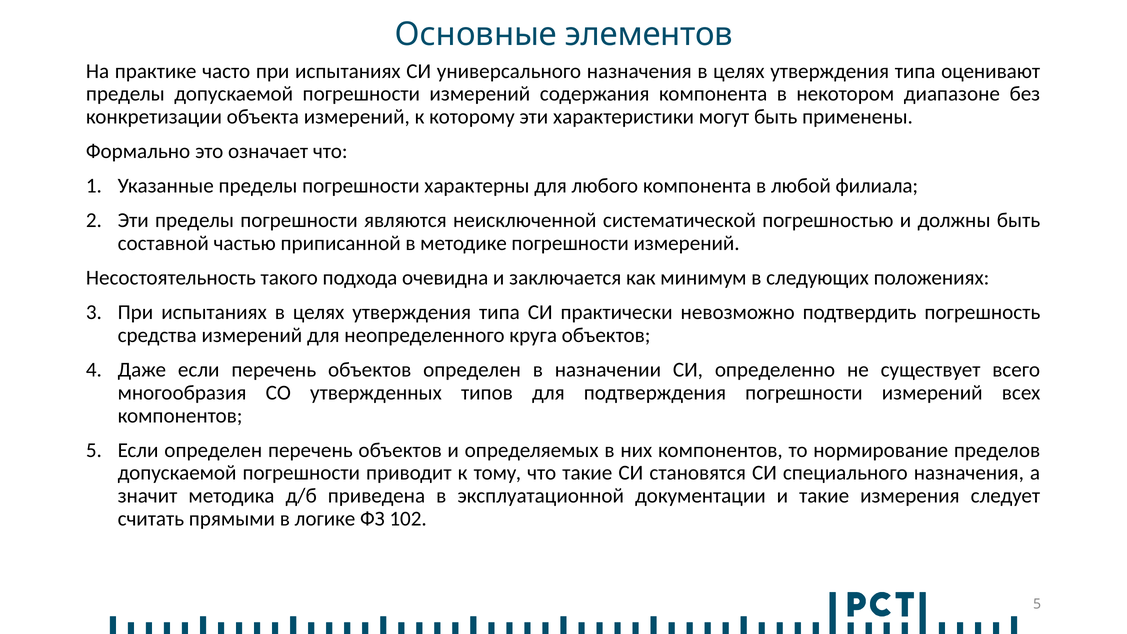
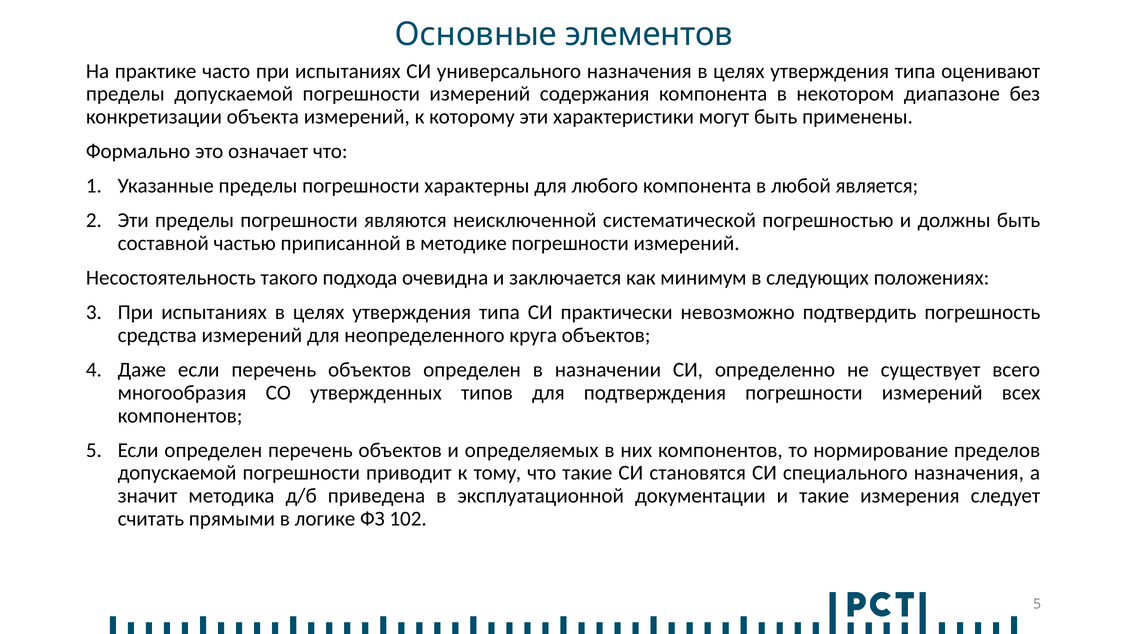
филиала: филиала -> является (877, 186)
